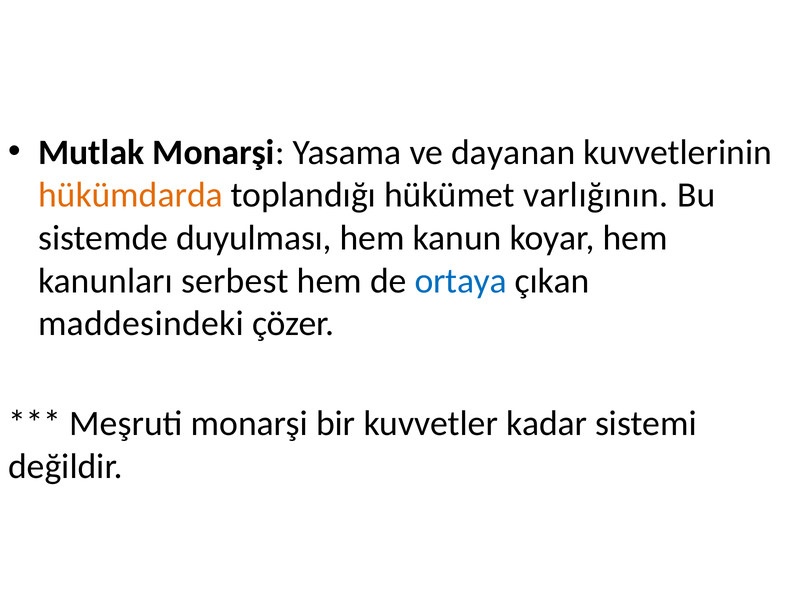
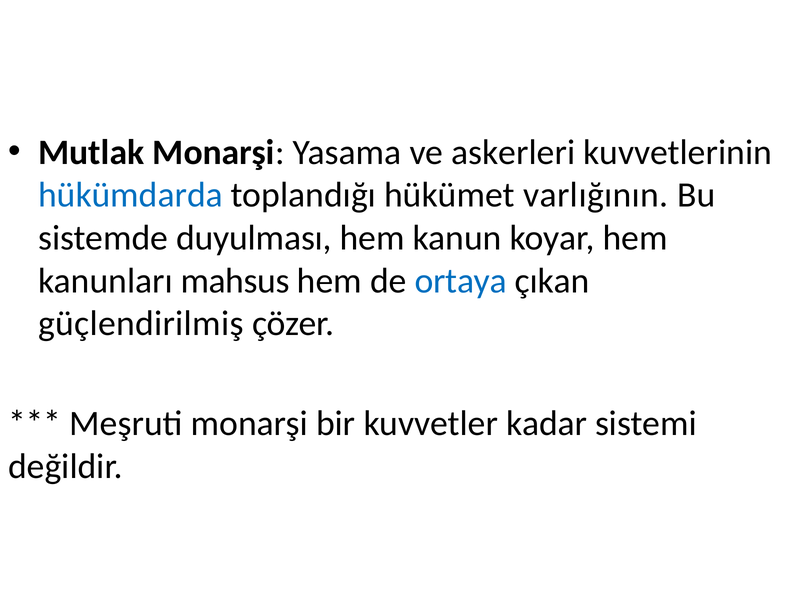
dayanan: dayanan -> askerleri (513, 152)
hükümdarda colour: orange -> blue (130, 195)
serbest: serbest -> mahsus (235, 281)
maddesindeki: maddesindeki -> güçlendirilmiş (141, 324)
